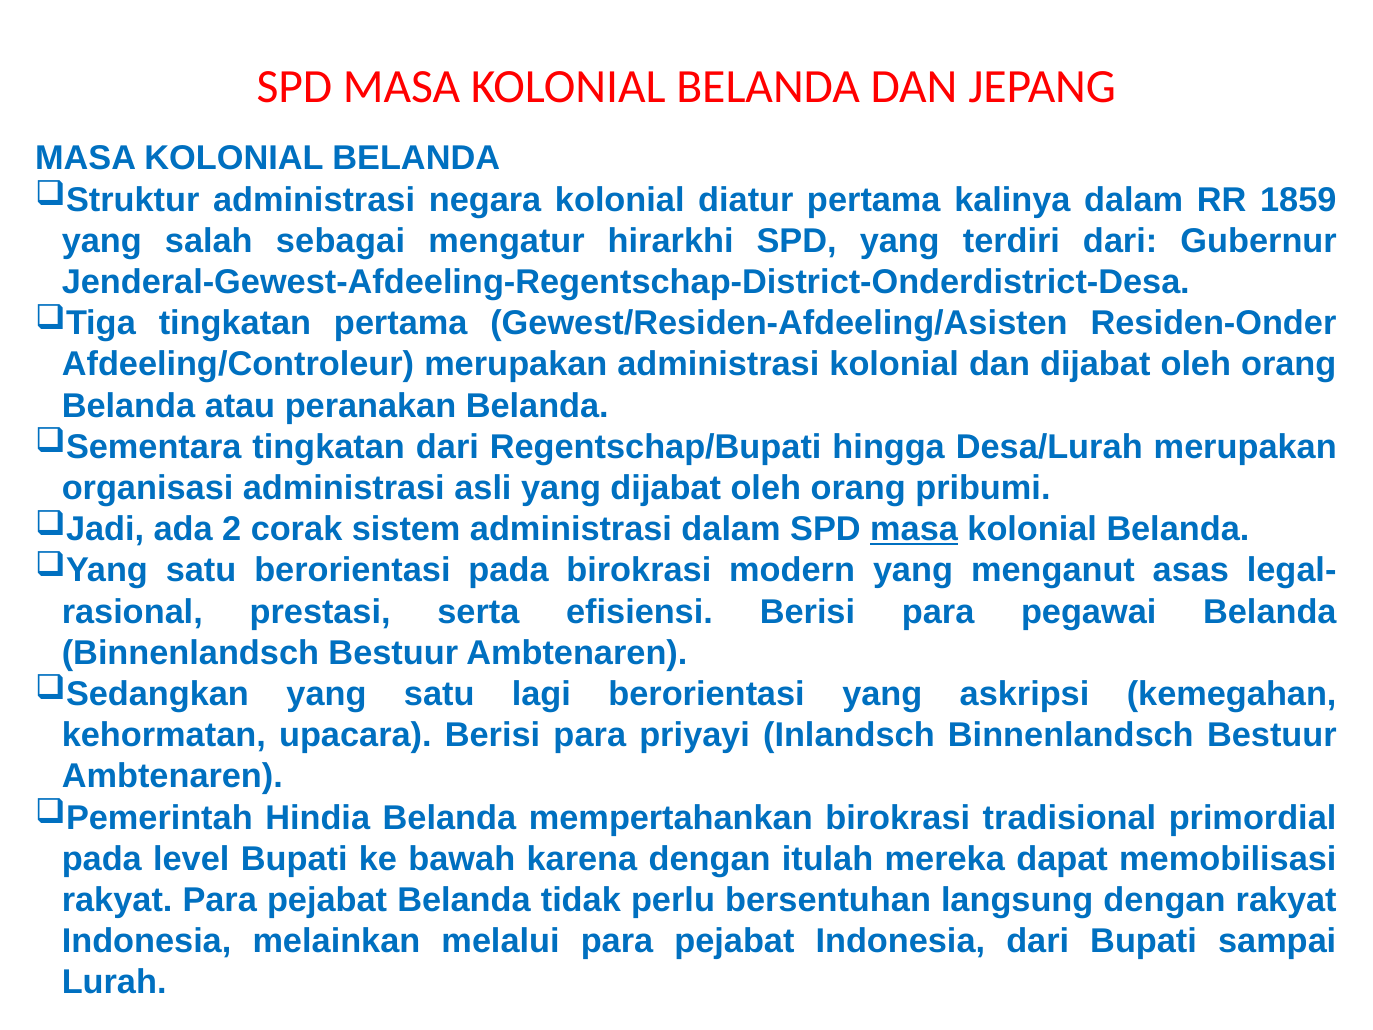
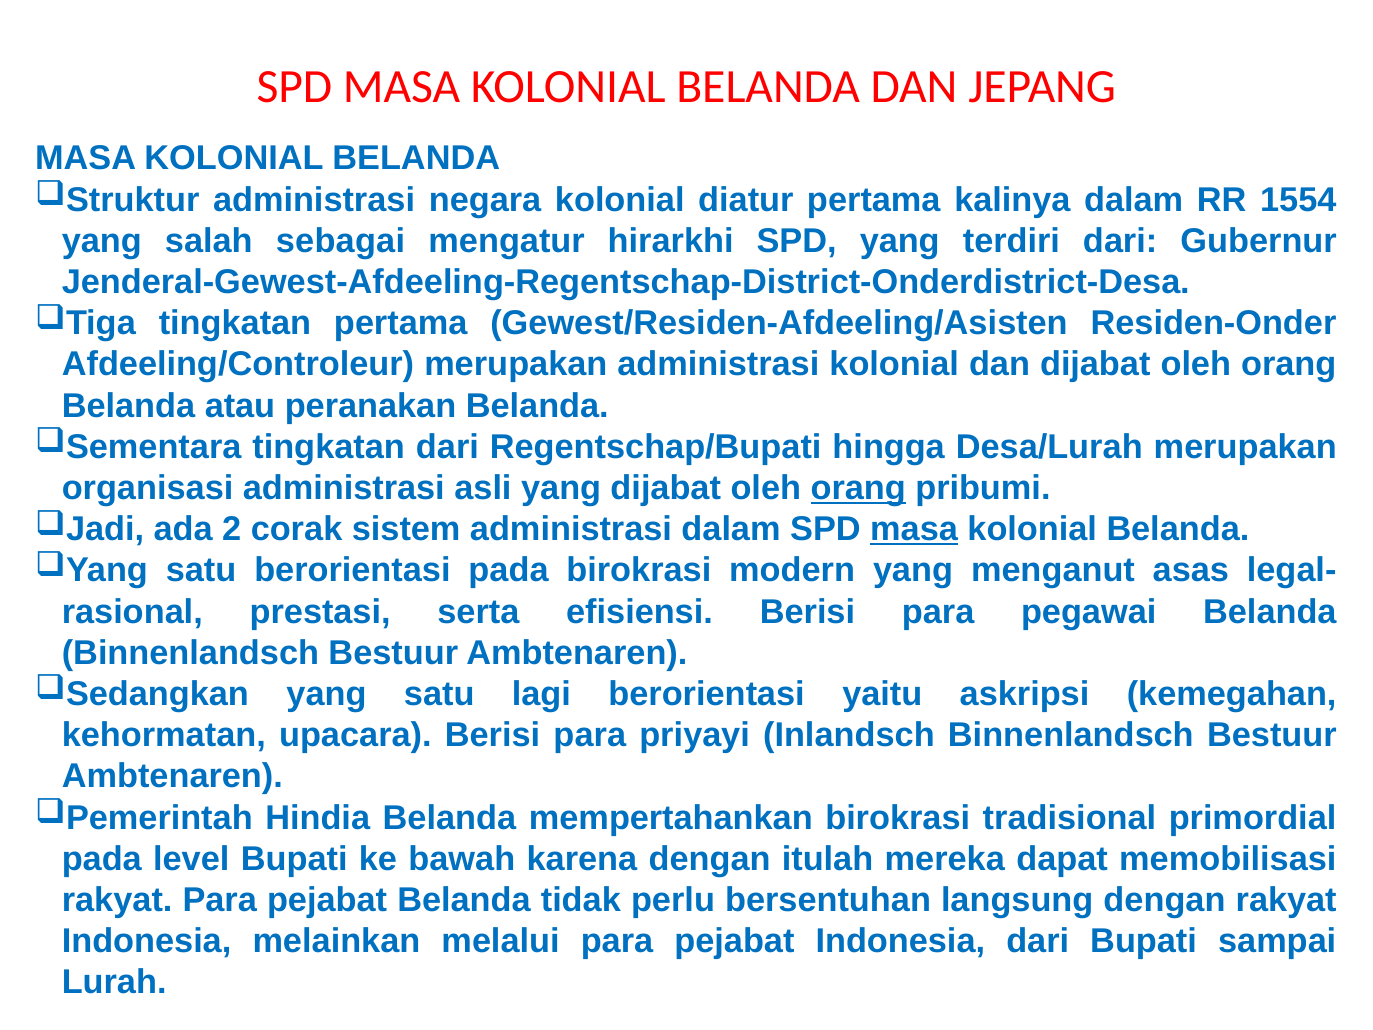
1859: 1859 -> 1554 (1298, 200)
orang underline: none -> present (858, 488)
berorientasi yang: yang -> yaitu (882, 694)
